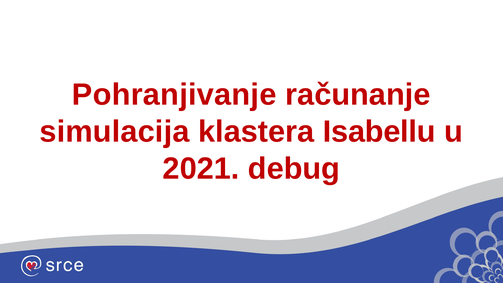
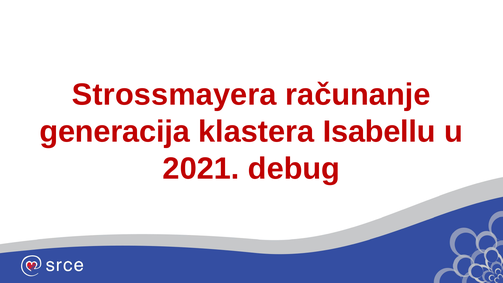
Pohranjivanje: Pohranjivanje -> Strossmayera (174, 95)
simulacija: simulacija -> generacija (115, 132)
